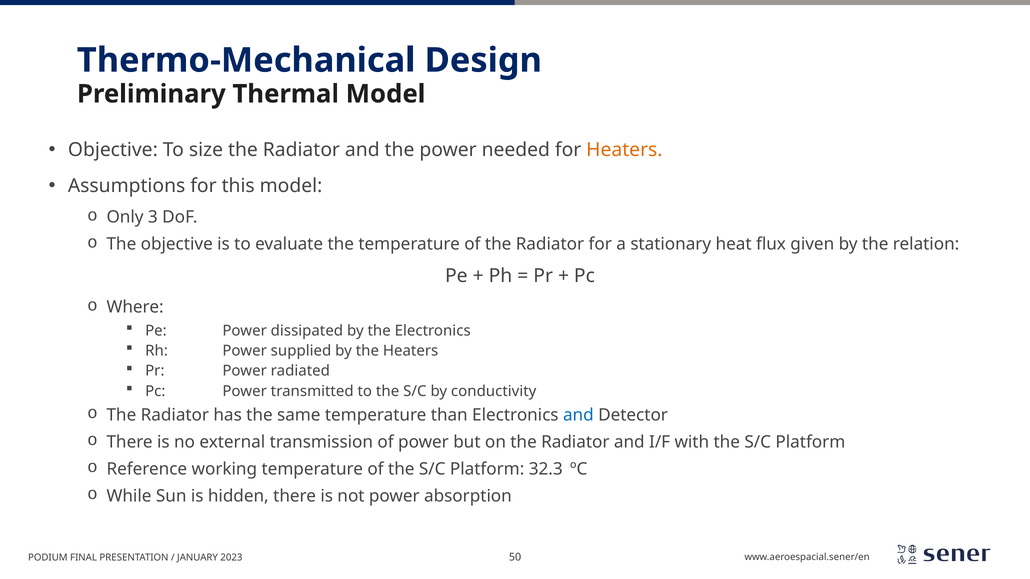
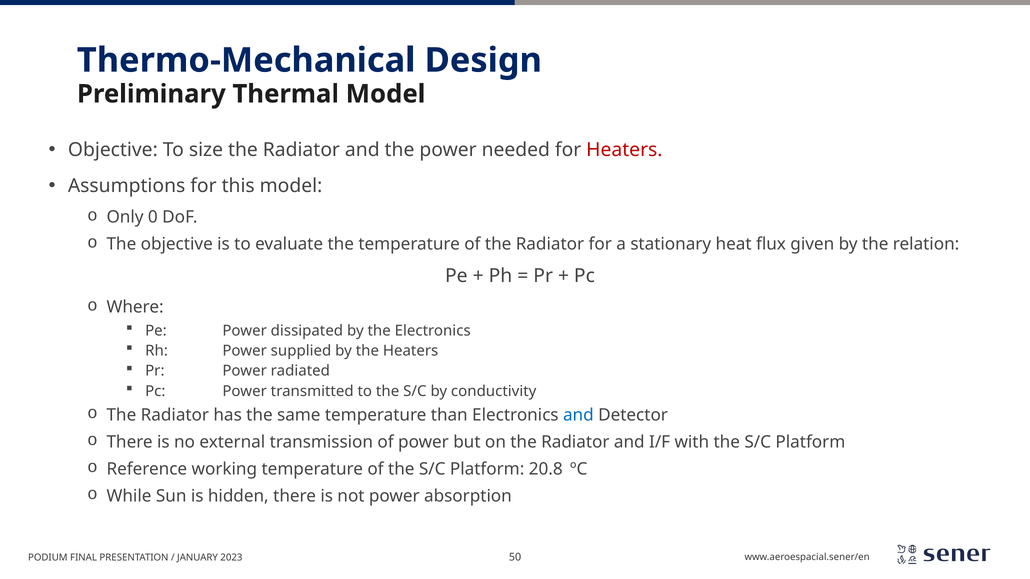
Heaters colour: orange -> red (624, 150)
3: 3 -> 0 (153, 217)
32.3: 32.3 -> 20.8 (546, 469)
